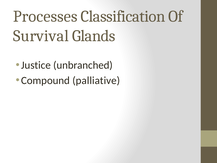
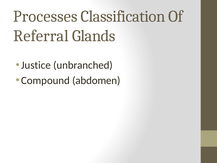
Survival: Survival -> Referral (41, 36)
palliative: palliative -> abdomen (96, 80)
